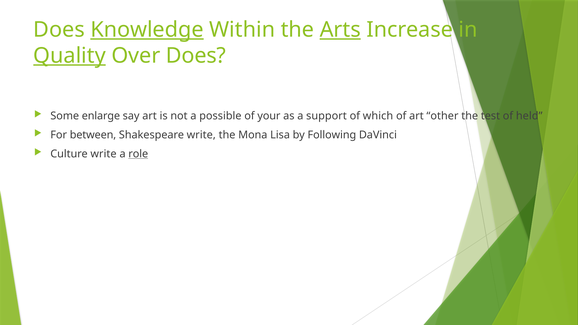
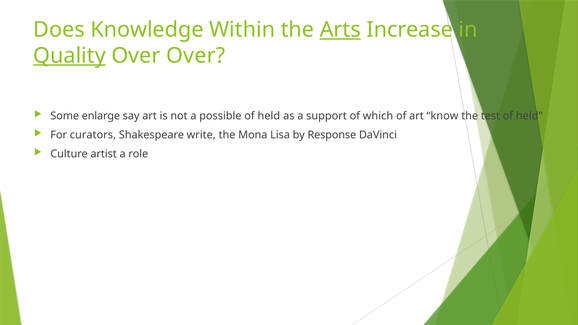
Knowledge underline: present -> none (147, 30)
Over Does: Does -> Over (196, 56)
your: your -> held (269, 116)
other: other -> know (442, 116)
between: between -> curators (93, 135)
Following: Following -> Response (332, 135)
Culture write: write -> artist (104, 154)
role underline: present -> none (138, 154)
